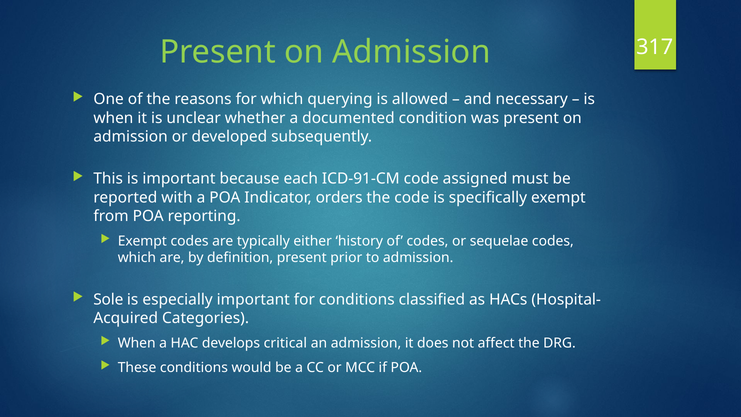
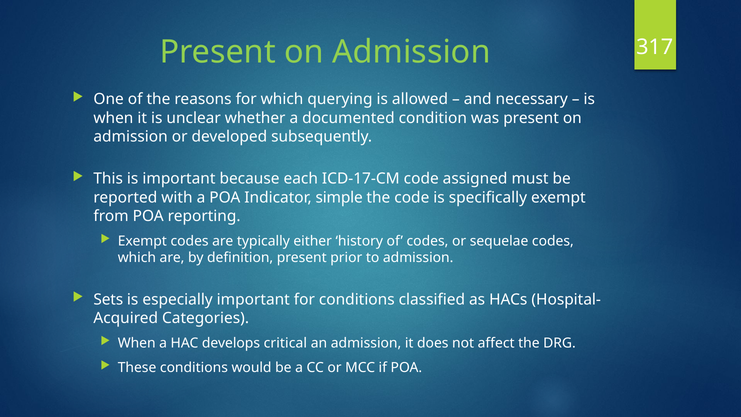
ICD-91-CM: ICD-91-CM -> ICD-17-CM (361, 179)
orders: orders -> simple (339, 197)
Sole: Sole -> Sets (108, 299)
